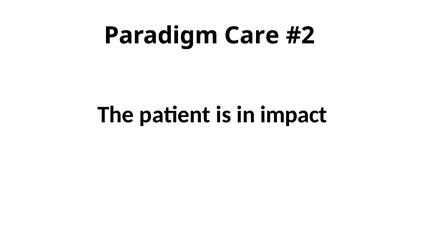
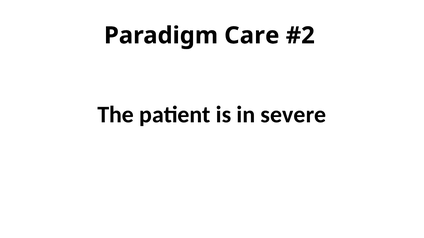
impact: impact -> severe (293, 115)
